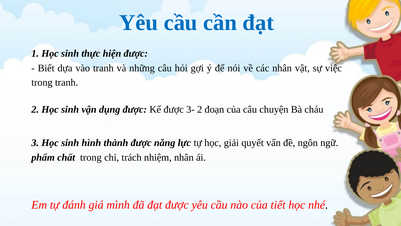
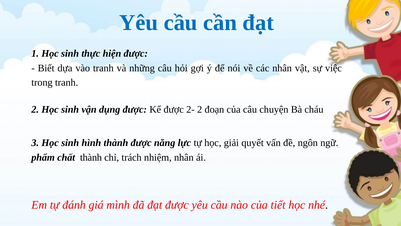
3-: 3- -> 2- (190, 109)
chất trong: trong -> thành (91, 157)
